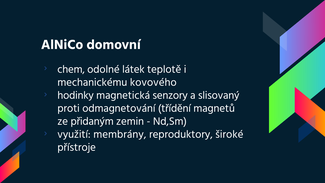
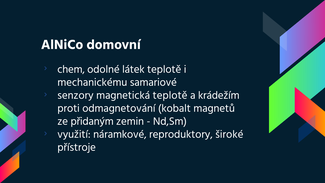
kovového: kovového -> samariové (153, 82)
hodinky: hodinky -> senzory (76, 95)
magnetická senzory: senzory -> teplotě (170, 95)
slisovaný: slisovaný -> krádežím (219, 95)
třídění: třídění -> kobalt (174, 108)
membrány: membrány -> náramkové (120, 134)
